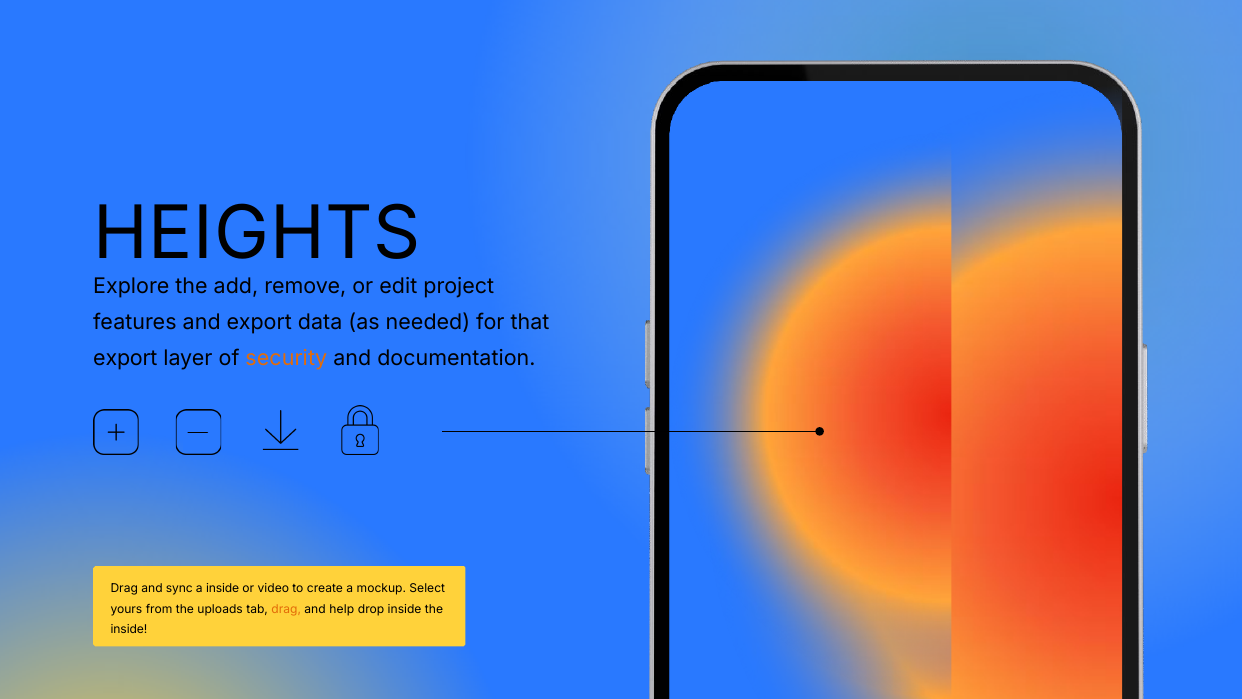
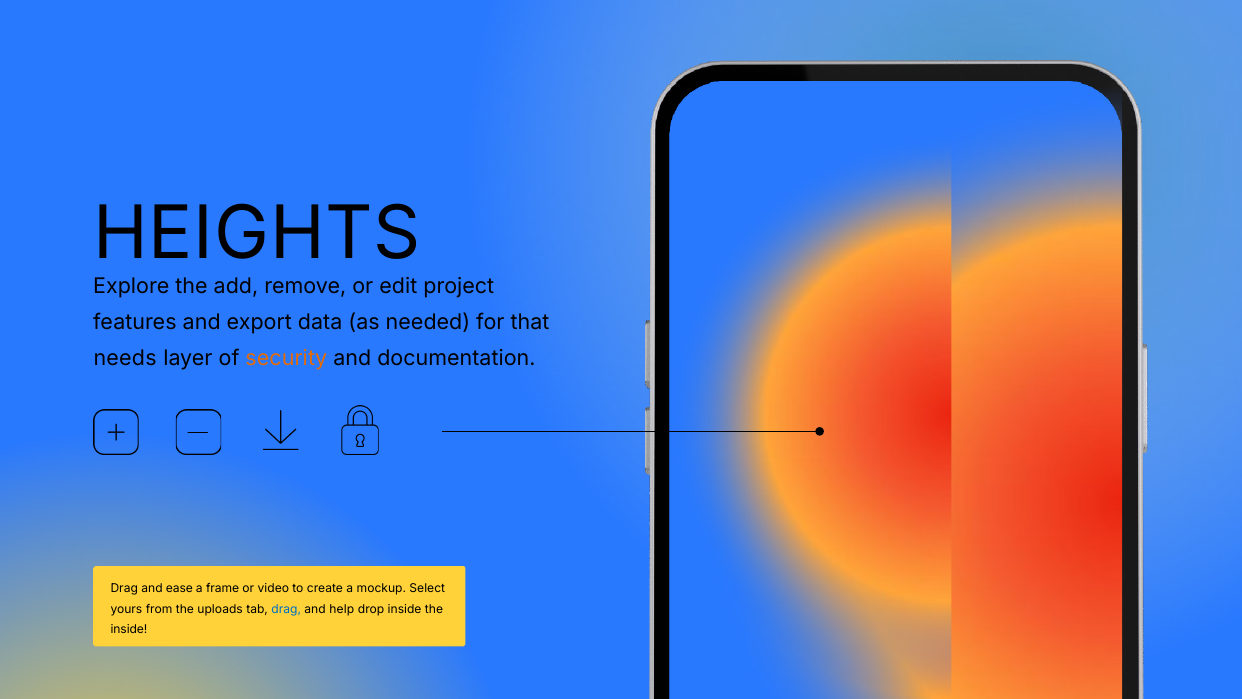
export: export -> needs (125, 359)
sync: sync -> ease (179, 589)
a inside: inside -> frame (223, 589)
drag colour: orange -> blue (286, 609)
